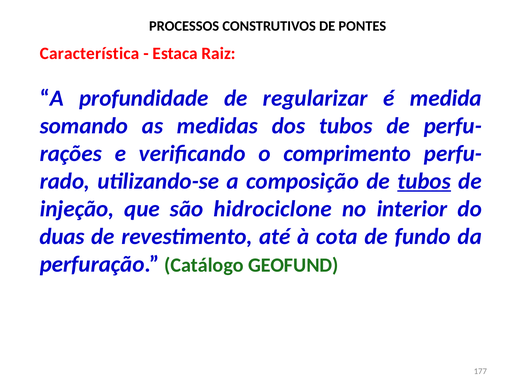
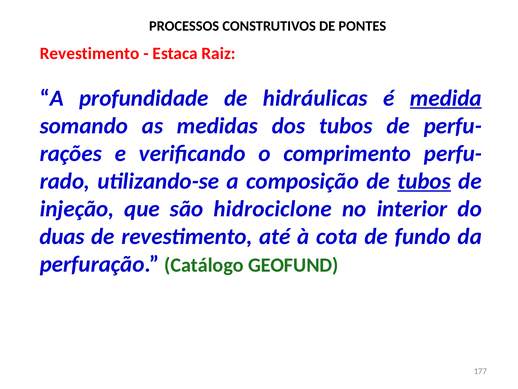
Característica: Característica -> Revestimento (90, 53)
regularizar: regularizar -> hidráulicas (315, 98)
medida underline: none -> present (446, 98)
